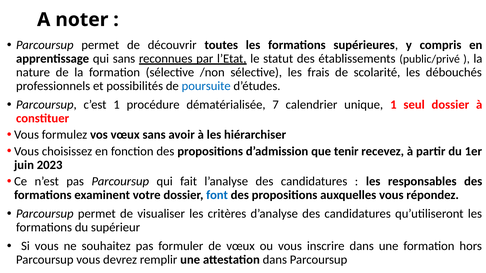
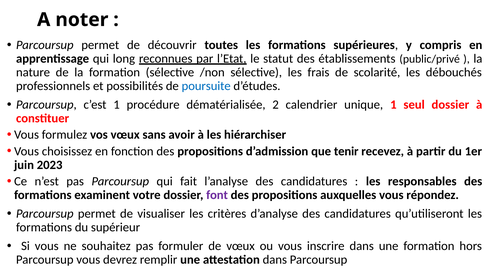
qui sans: sans -> long (124, 59)
7: 7 -> 2 (276, 105)
font colour: blue -> purple (217, 195)
